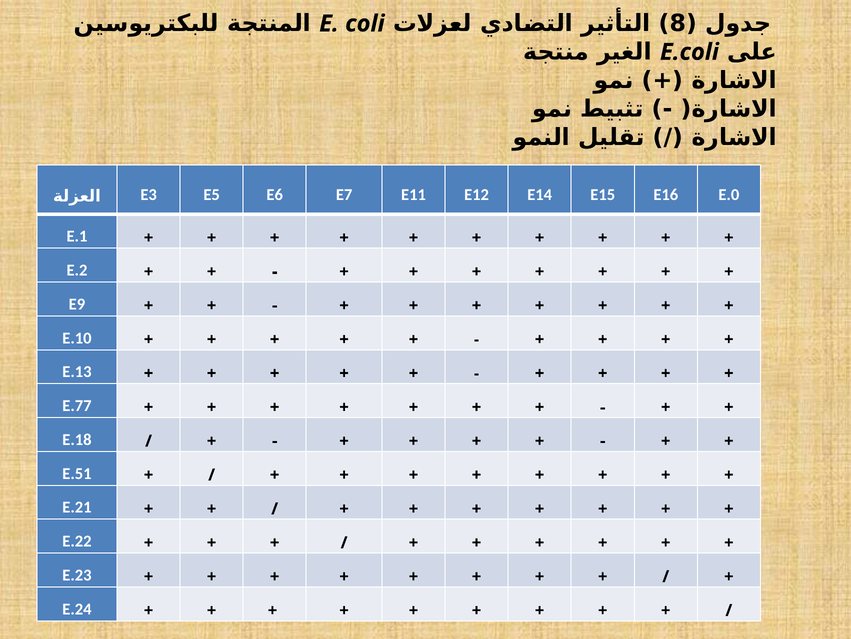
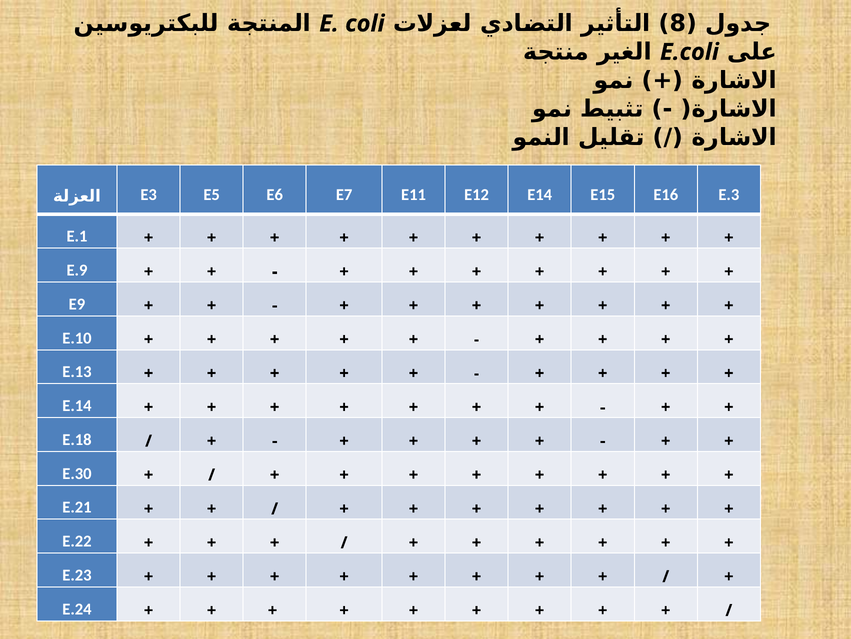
E.0: E.0 -> E.3 (729, 195)
E.2: E.2 -> E.9 (77, 270)
E.77: E.77 -> E.14 (77, 405)
E.51: E.51 -> E.30 (77, 473)
